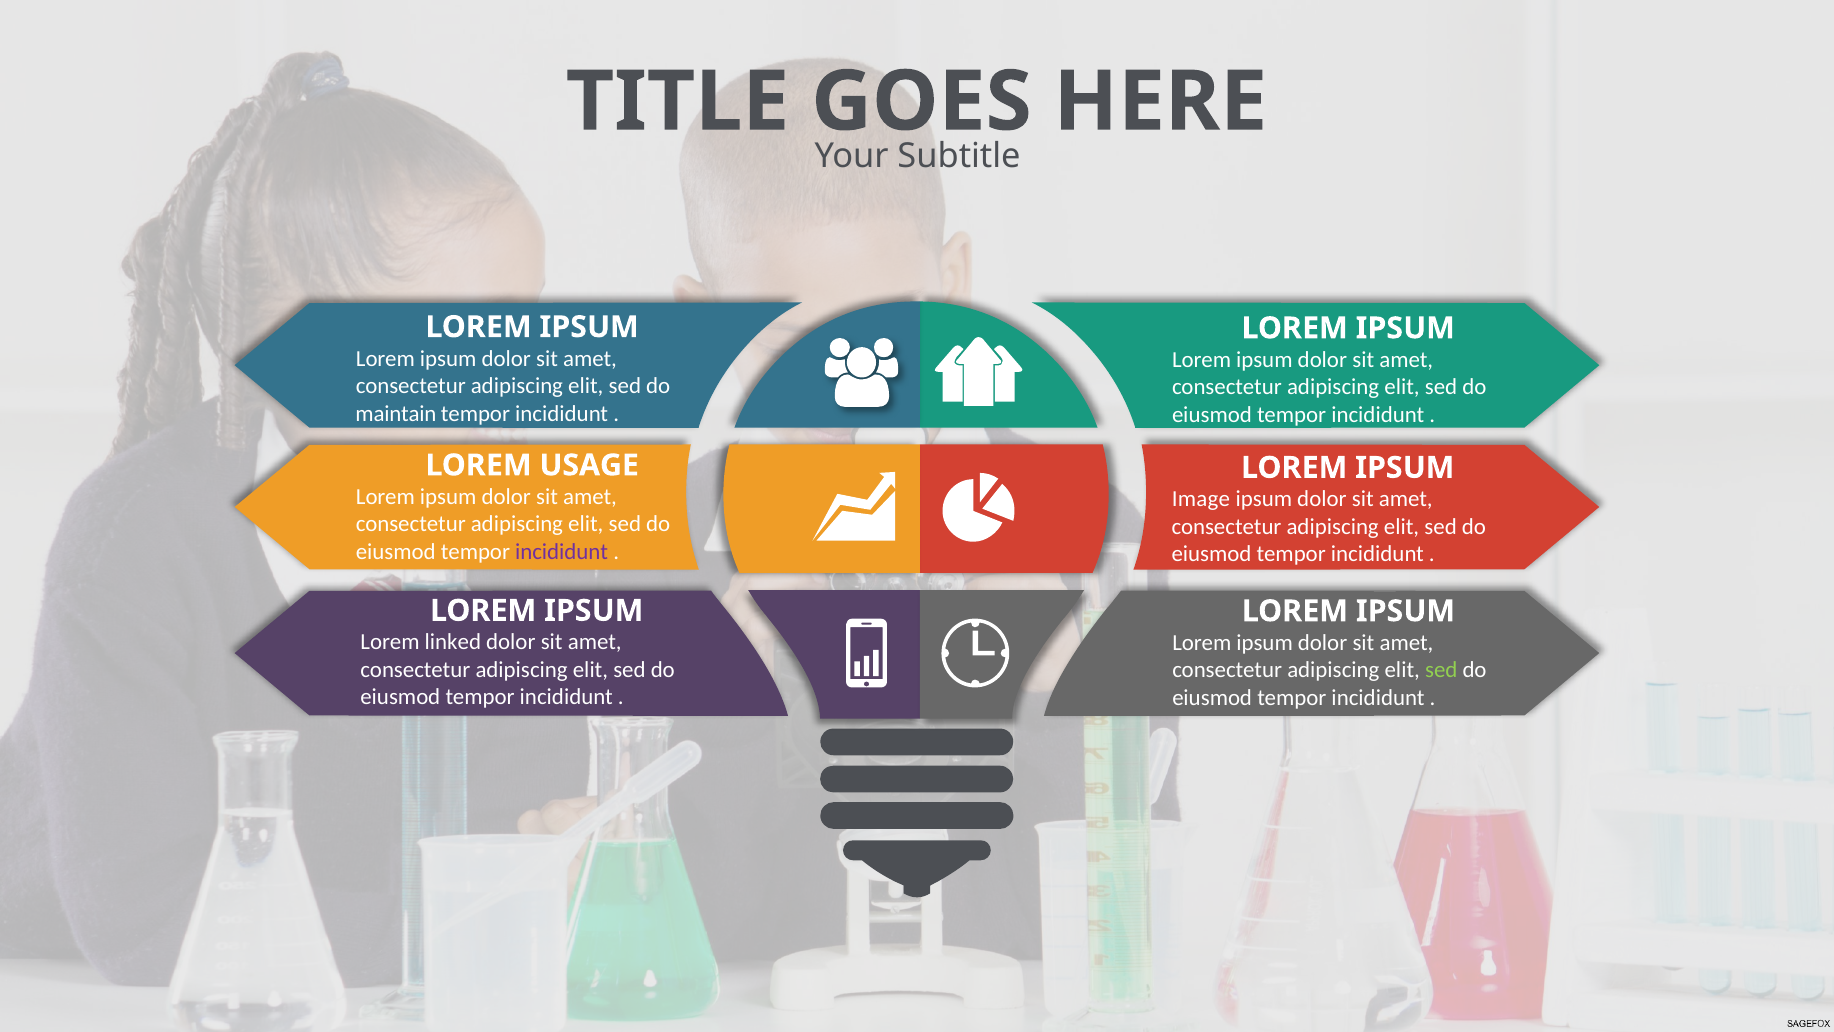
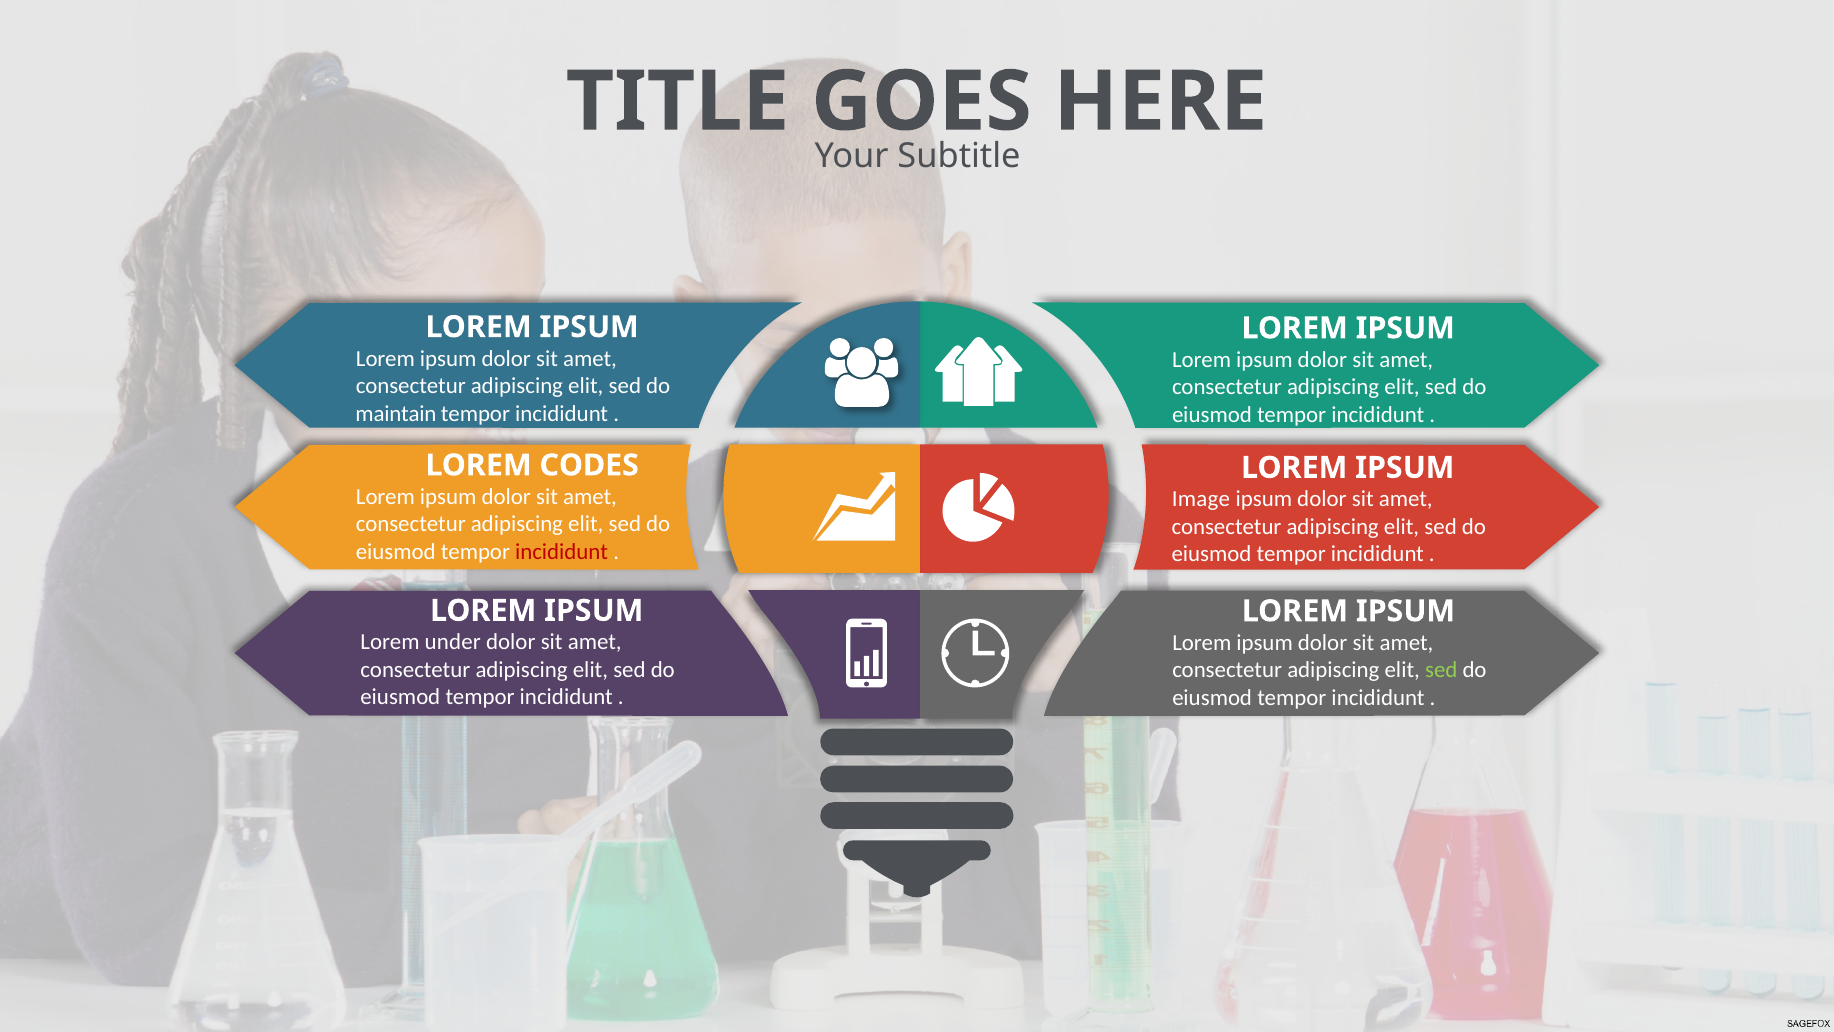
USAGE: USAGE -> CODES (589, 465)
incididunt colour: purple -> red (562, 552)
linked: linked -> under (453, 642)
